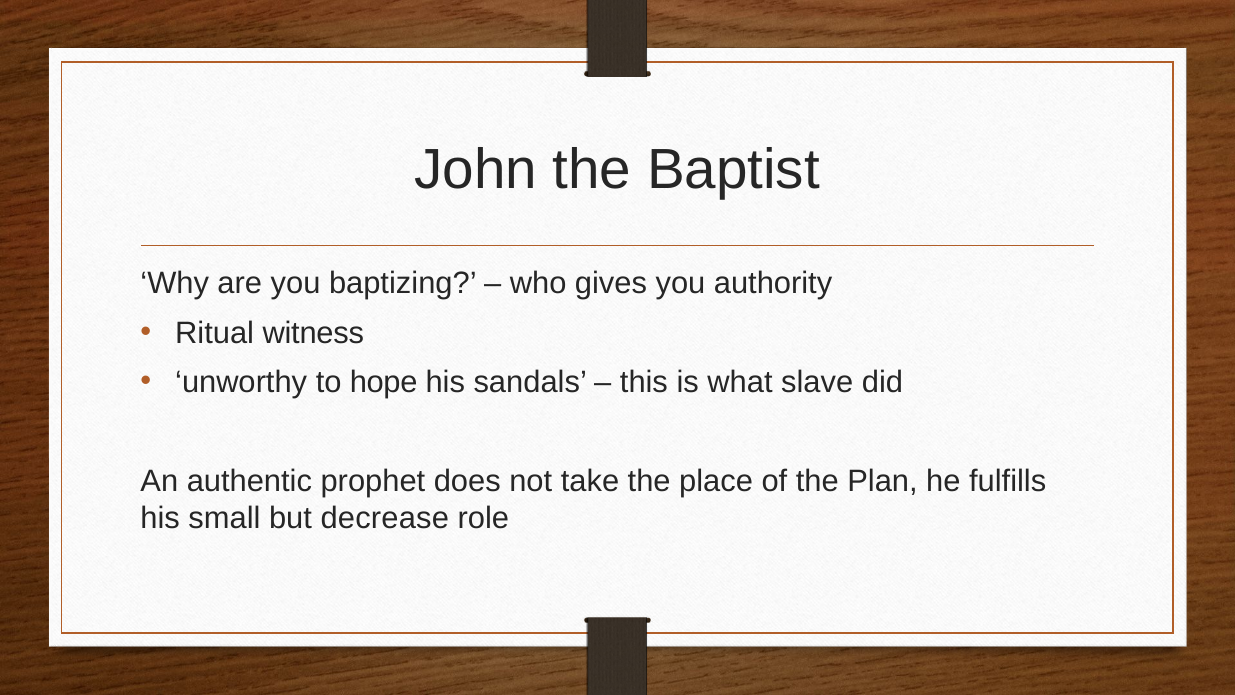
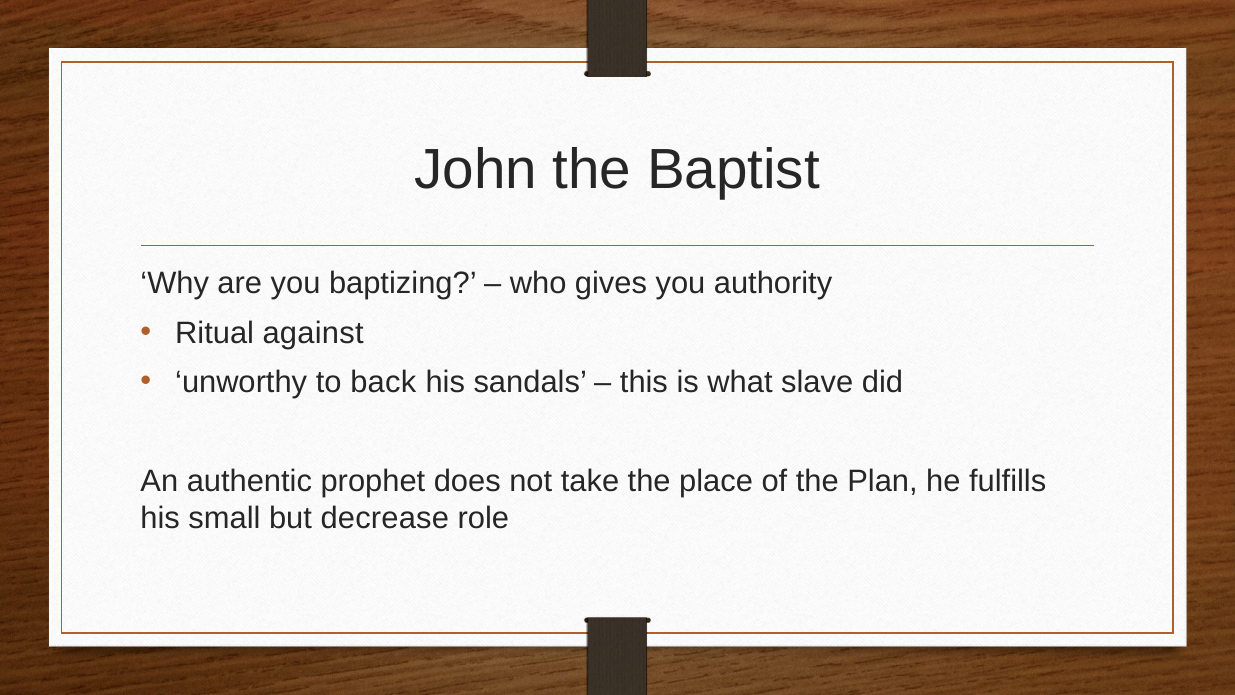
witness: witness -> against (313, 333)
hope: hope -> back (383, 382)
